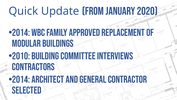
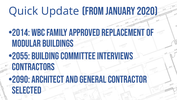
2010: 2010 -> 2055 (21, 56)
2014: 2014 -> 2090 (21, 79)
